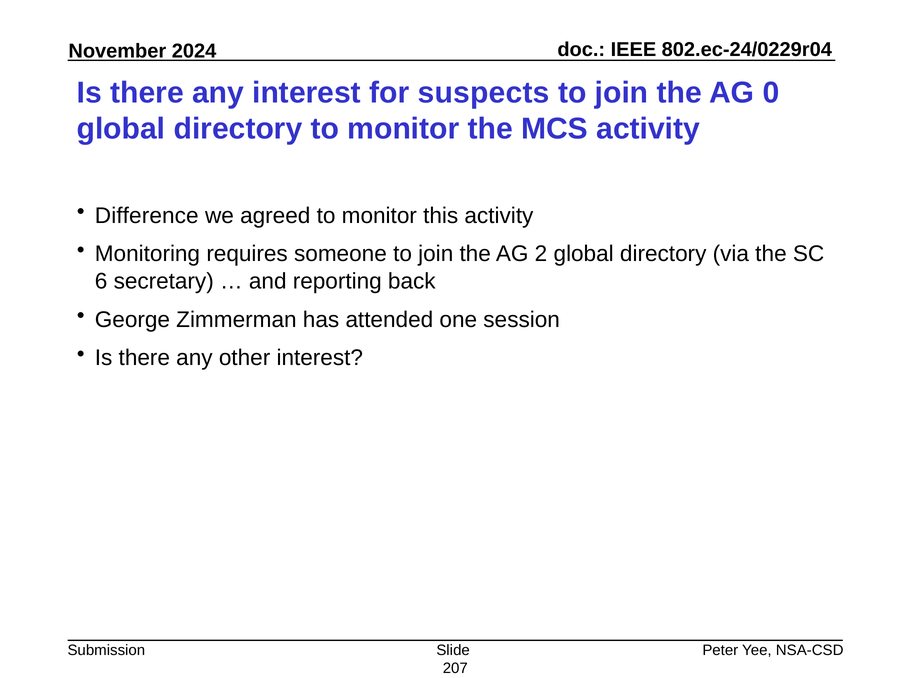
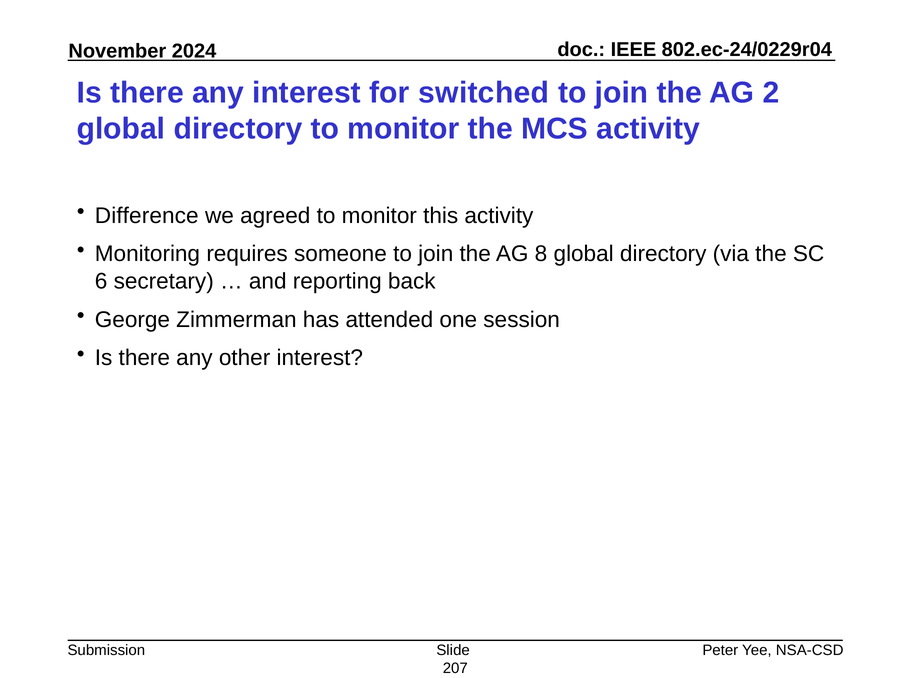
suspects: suspects -> switched (484, 92)
0: 0 -> 2 (771, 92)
2: 2 -> 8 (541, 254)
